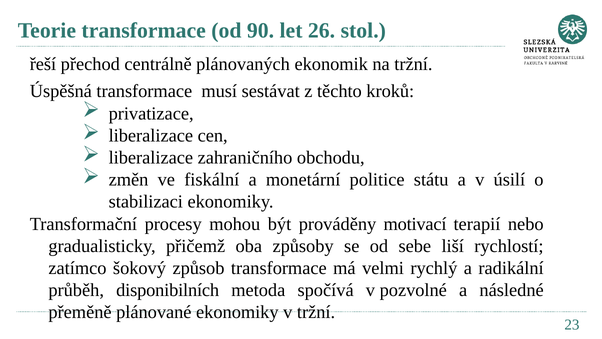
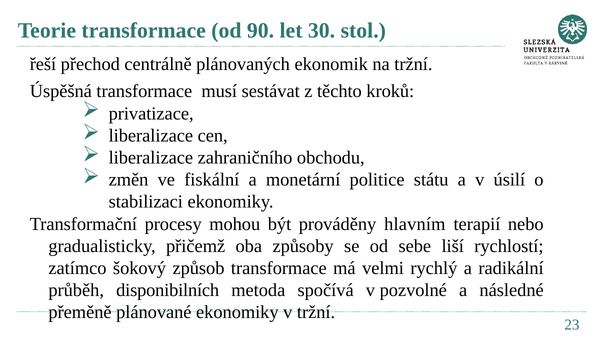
26: 26 -> 30 (322, 30)
motivací: motivací -> hlavním (415, 224)
